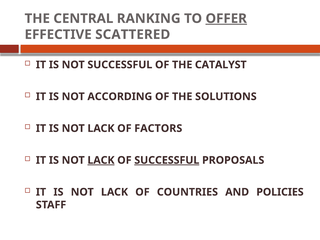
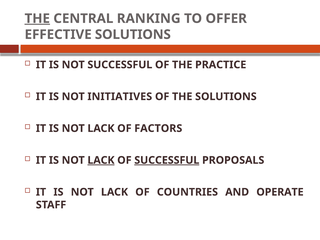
THE underline: none -> present (37, 19)
OFFER underline: present -> none (226, 19)
EFFECTIVE SCATTERED: SCATTERED -> SOLUTIONS (133, 35)
CATALYST: CATALYST -> PRACTICE (221, 65)
ACCORDING: ACCORDING -> INITIATIVES (120, 97)
POLICIES: POLICIES -> OPERATE (280, 192)
